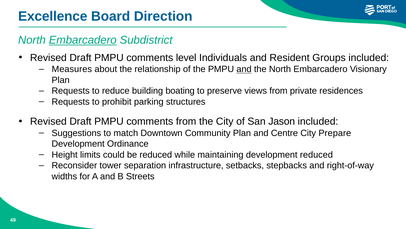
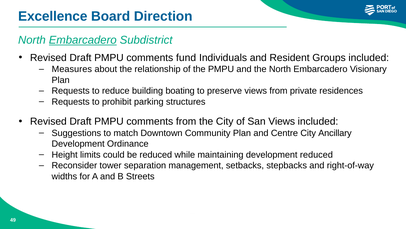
level: level -> fund (186, 58)
and underline: present -> none (244, 69)
San Jason: Jason -> Views (282, 121)
Prepare: Prepare -> Ancillary (335, 133)
infrastructure: infrastructure -> management (196, 165)
